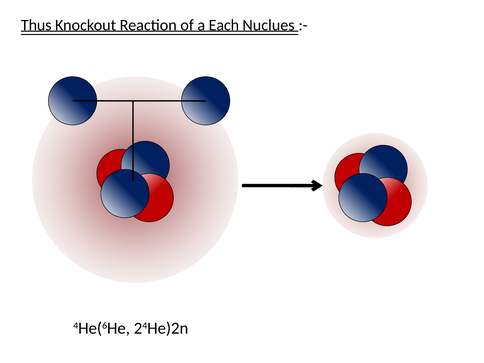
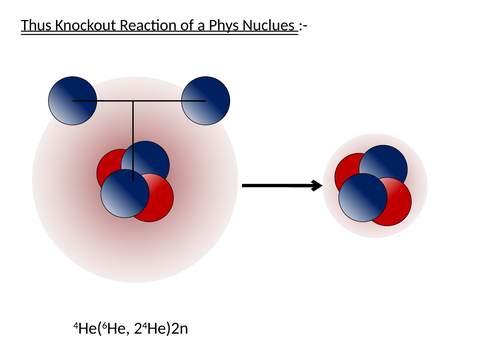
Each: Each -> Phys (224, 25)
